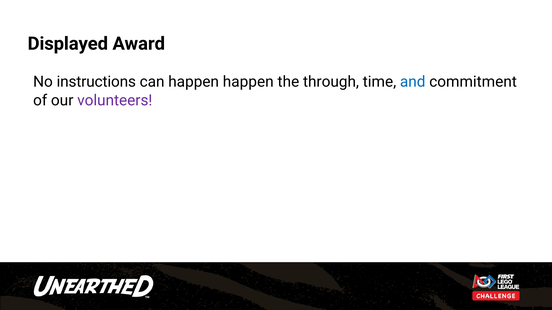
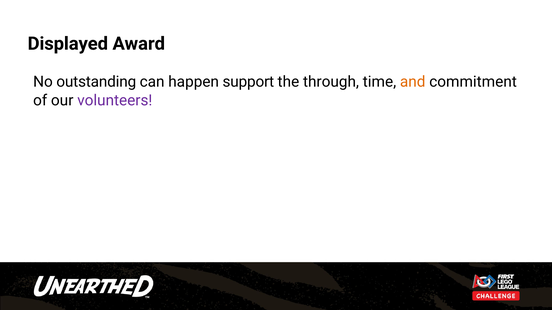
instructions: instructions -> outstanding (96, 82)
happen happen: happen -> support (248, 82)
and colour: blue -> orange (413, 82)
